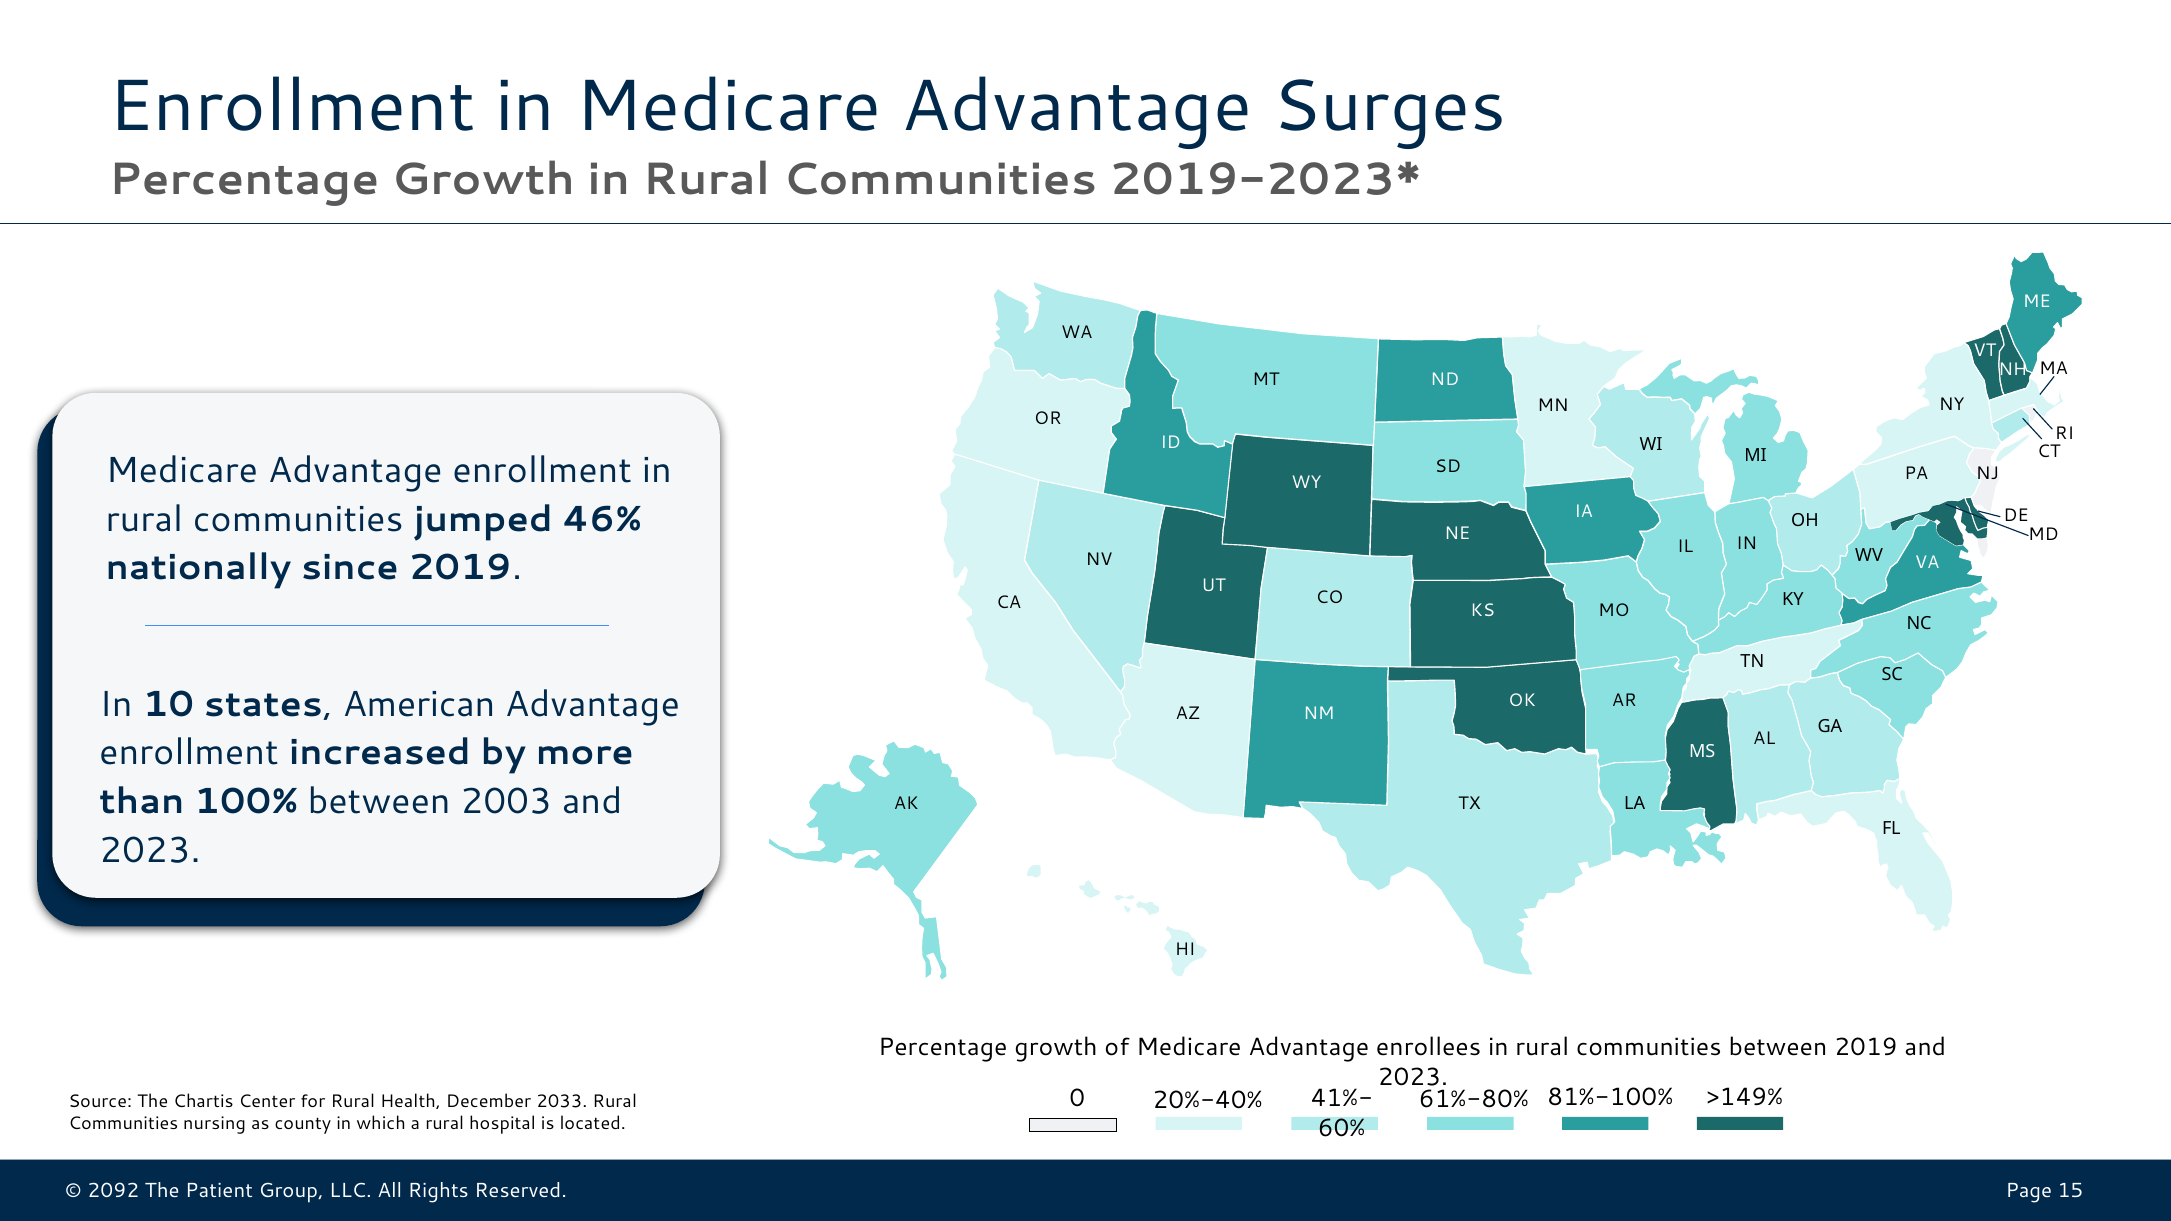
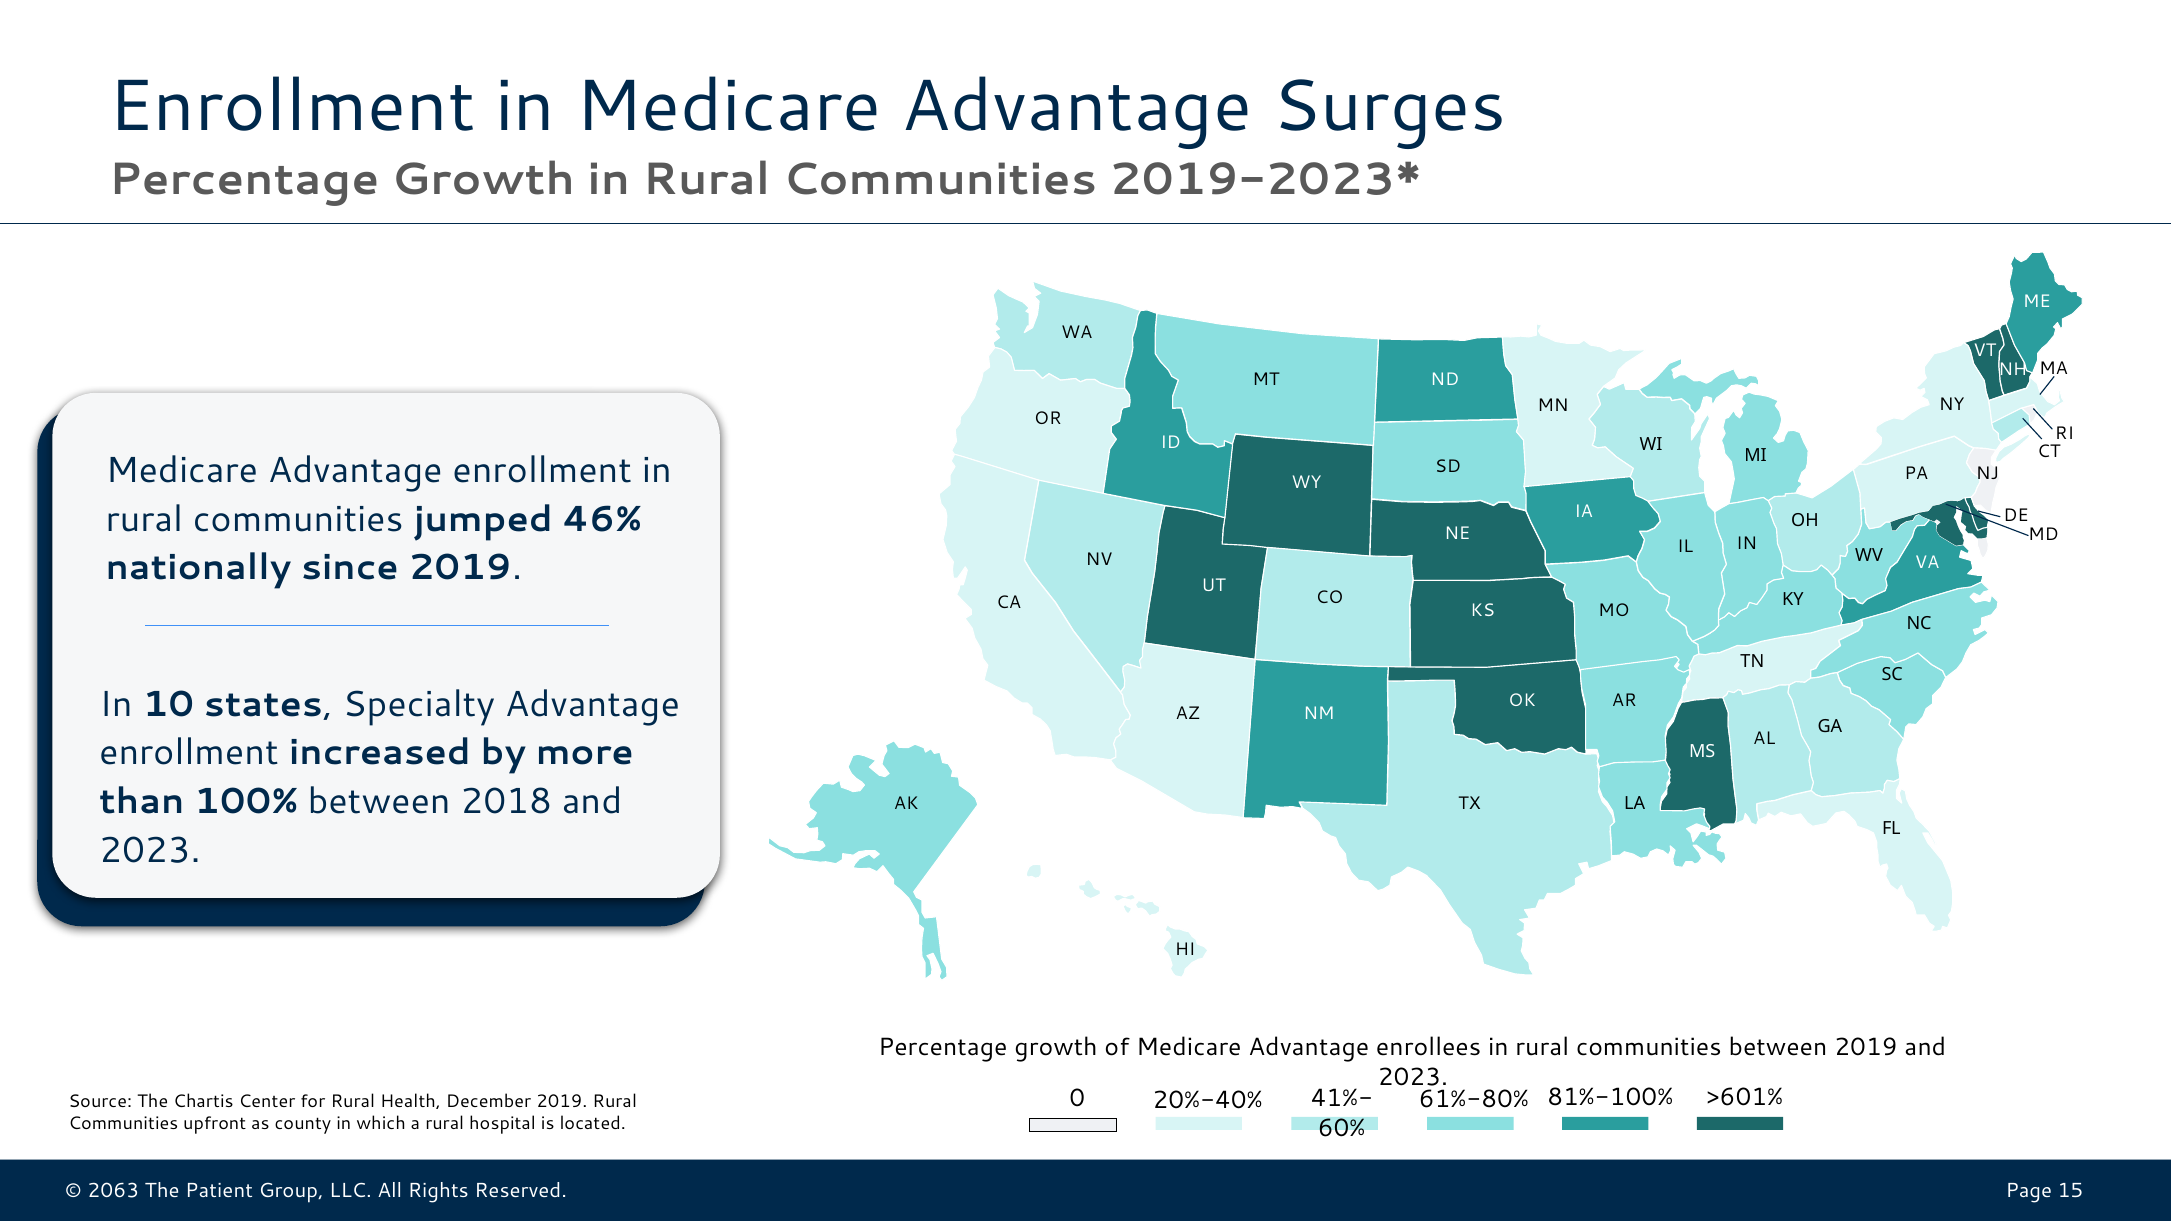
American: American -> Specialty (419, 704)
2003: 2003 -> 2018 (506, 802)
>149%: >149% -> >601% (1745, 1097)
December 2033: 2033 -> 2019 (562, 1102)
nursing: nursing -> upfront (215, 1123)
2092: 2092 -> 2063 (113, 1190)
